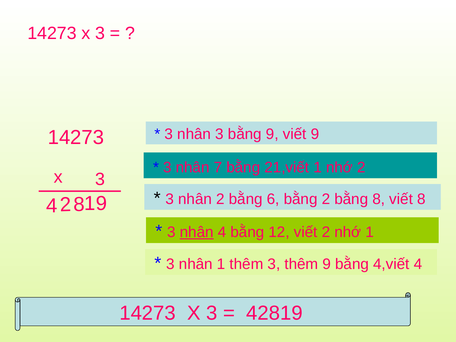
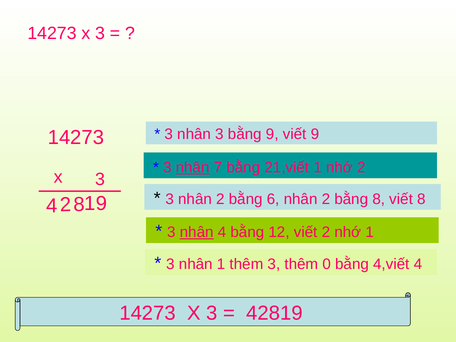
nhân underline: none -> present (193, 167)
6 bằng: bằng -> nhân (301, 199)
thêm 9: 9 -> 0 (327, 264)
